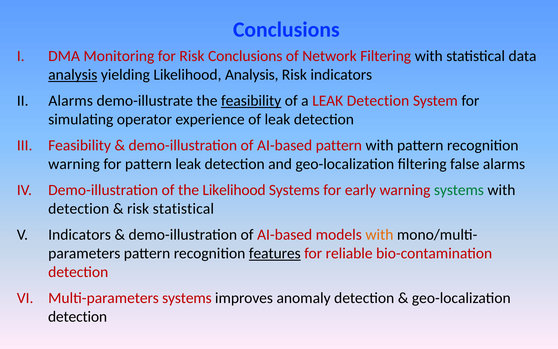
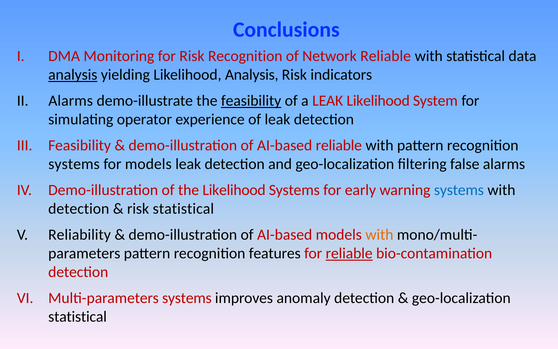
Risk Conclusions: Conclusions -> Recognition (245, 56)
Network Filtering: Filtering -> Reliable (386, 56)
a LEAK Detection: Detection -> Likelihood (378, 101)
AI-based pattern: pattern -> reliable (339, 145)
warning: warning -> systems (74, 164)
for pattern: pattern -> models (148, 164)
systems colour: green -> blue (459, 190)
Indicators: Indicators -> Reliability (80, 235)
features underline: present -> none (275, 253)
reliable underline: none -> present (349, 253)
detection: detection -> statistical (78, 317)
